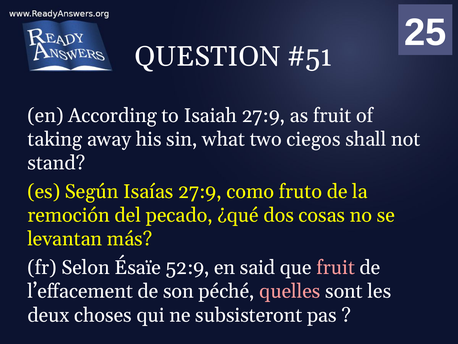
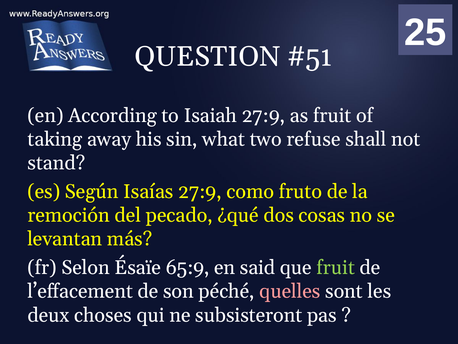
ciegos: ciegos -> refuse (313, 139)
52:9: 52:9 -> 65:9 (188, 267)
fruit colour: pink -> light green (336, 267)
